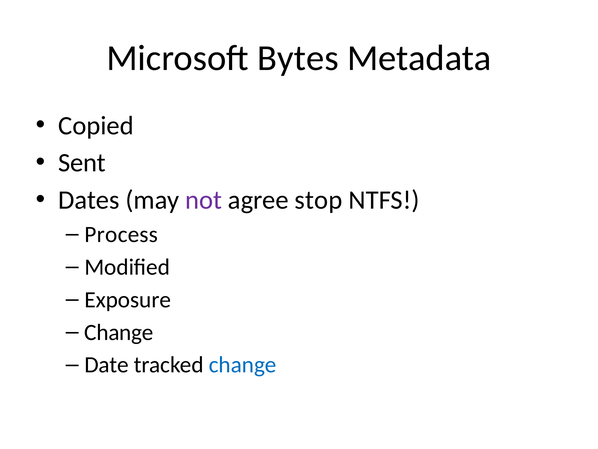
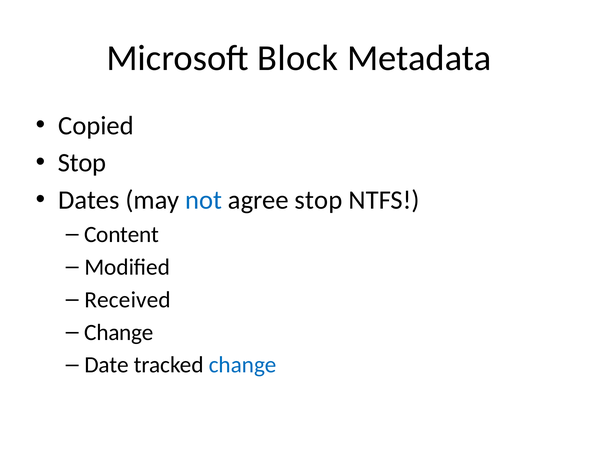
Bytes: Bytes -> Block (298, 58)
Sent: Sent -> Stop (82, 163)
not colour: purple -> blue (203, 200)
Process: Process -> Content (122, 234)
Exposure: Exposure -> Received (128, 299)
